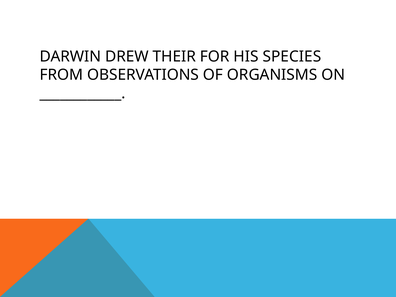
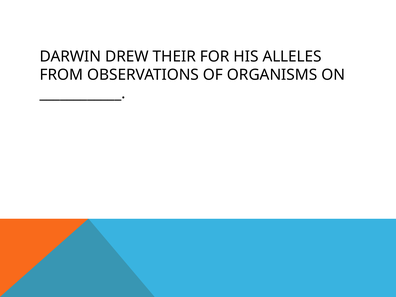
SPECIES: SPECIES -> ALLELES (292, 56)
